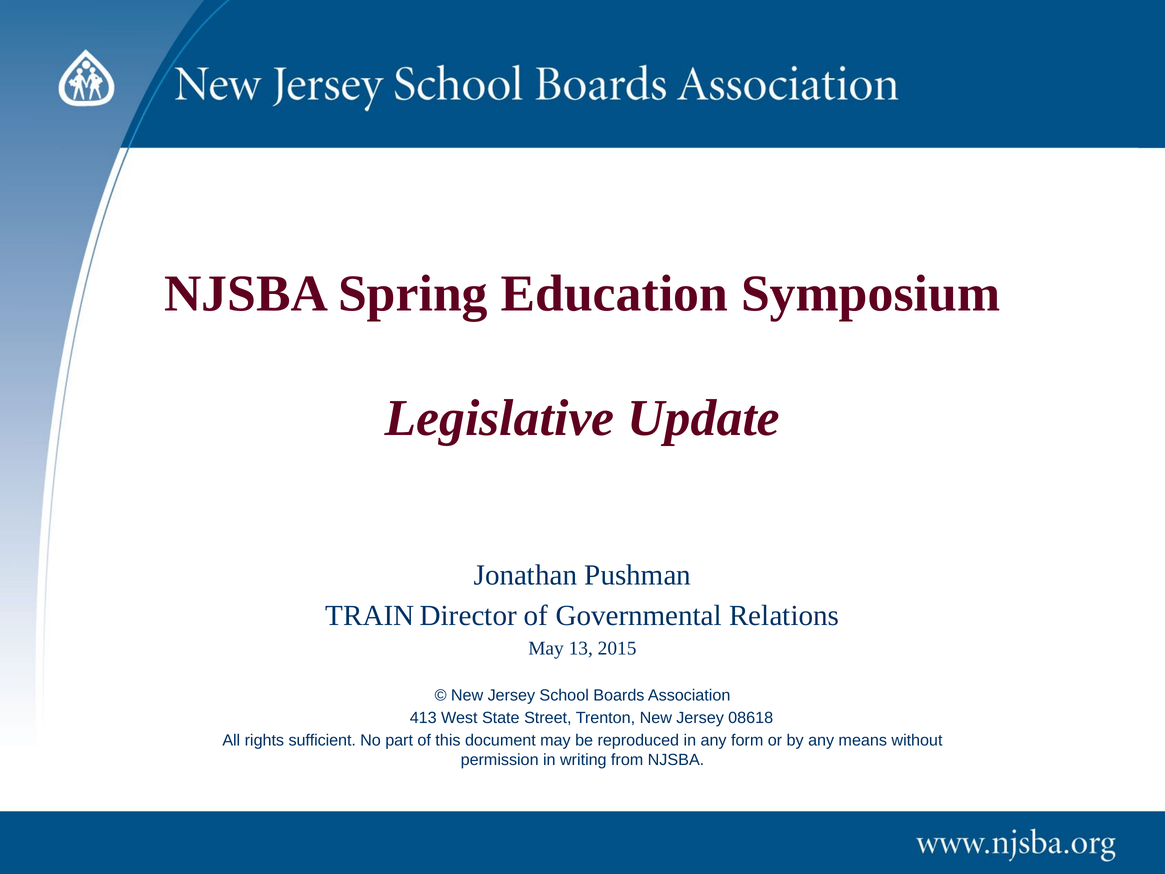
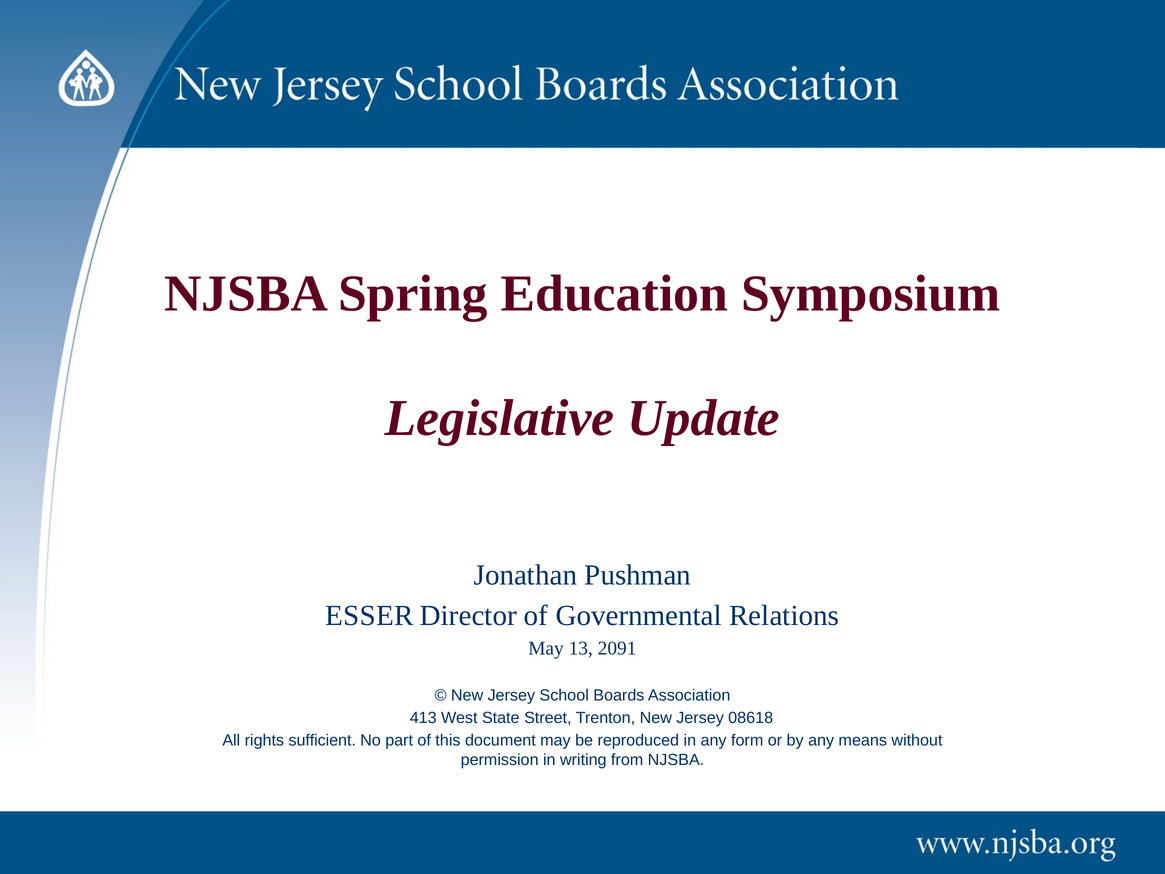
TRAIN: TRAIN -> ESSER (370, 616)
2015: 2015 -> 2091 (617, 648)
